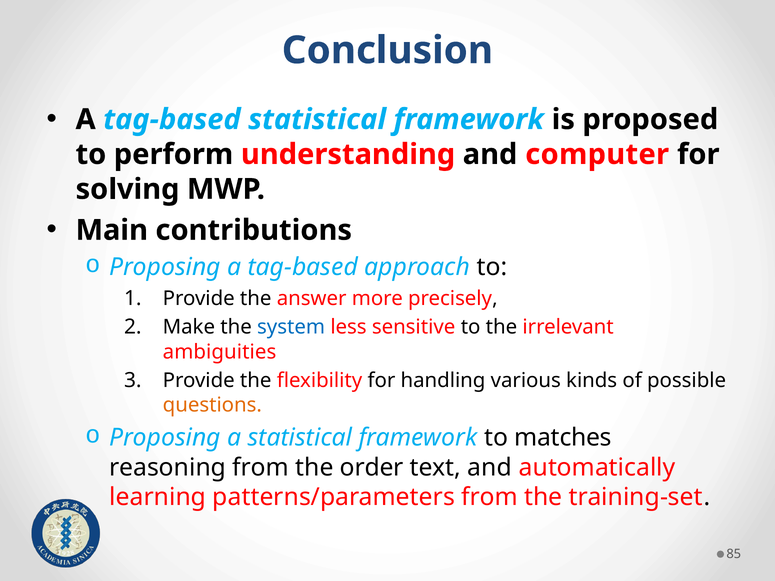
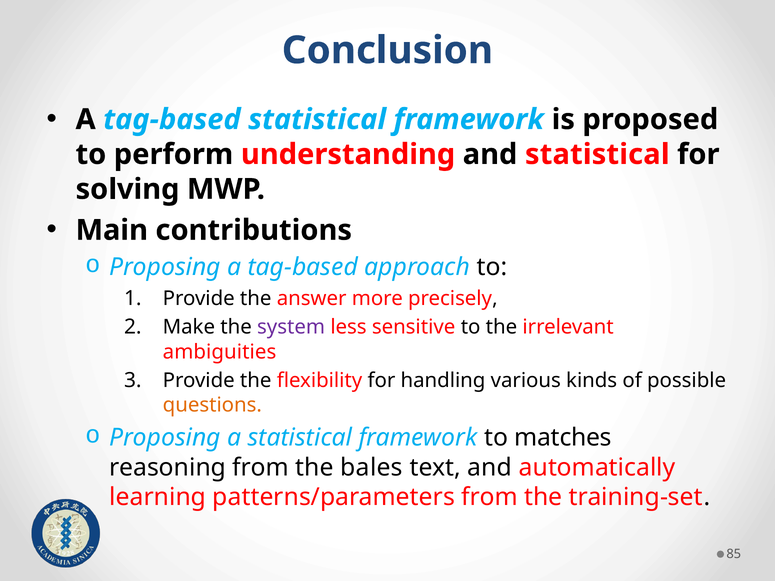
and computer: computer -> statistical (597, 154)
system colour: blue -> purple (291, 327)
order: order -> bales (372, 468)
